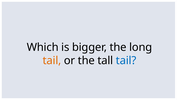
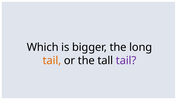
tail colour: blue -> purple (126, 60)
